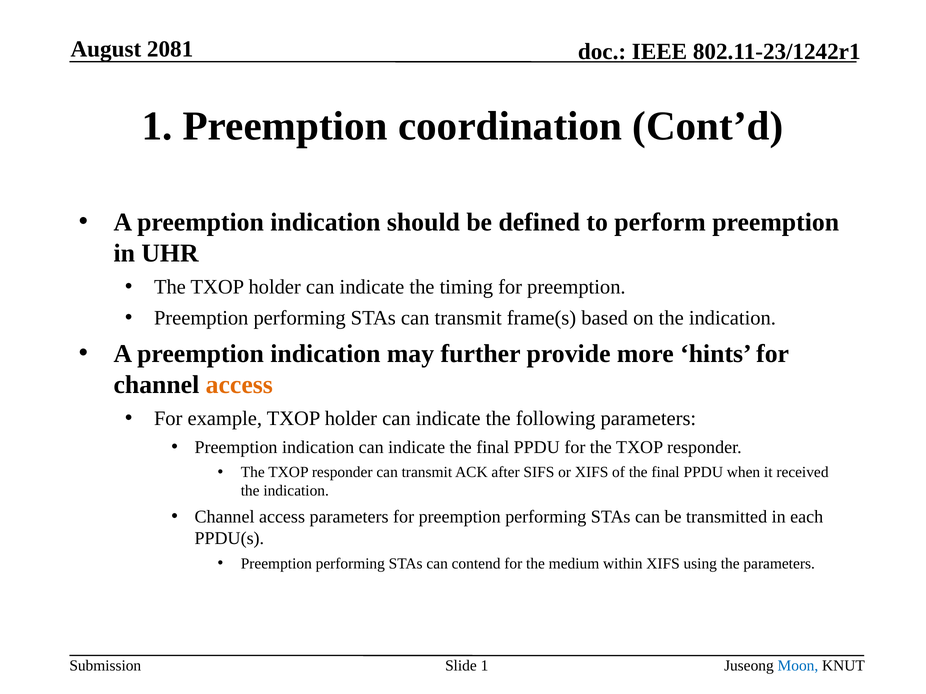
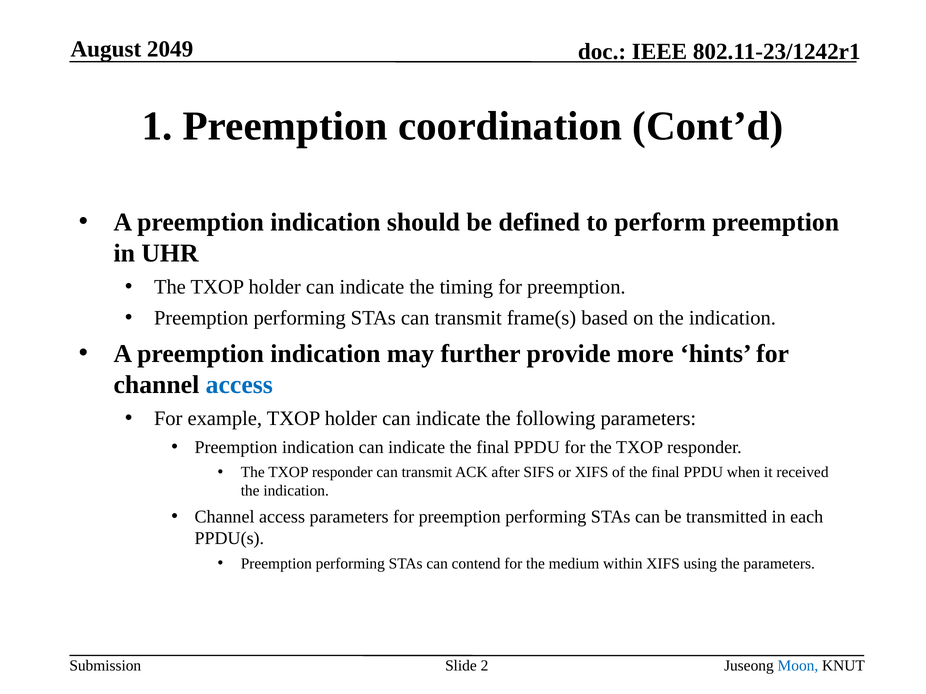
2081: 2081 -> 2049 (170, 49)
access colour: orange -> blue (239, 385)
Slide 1: 1 -> 2 (485, 666)
